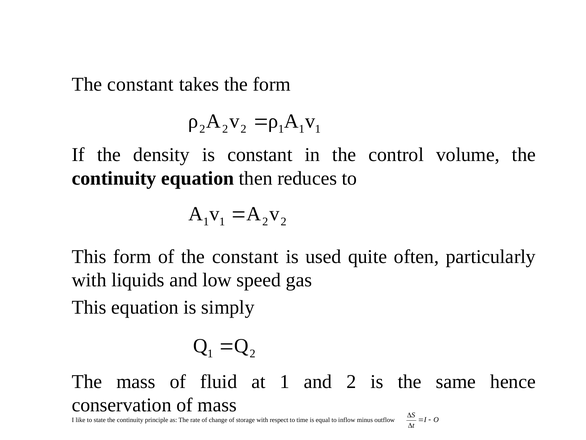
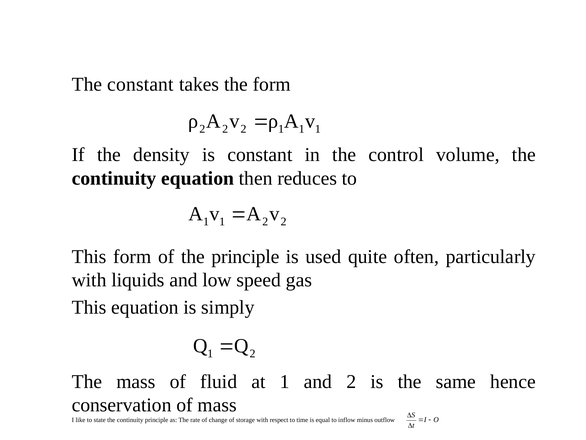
of the constant: constant -> principle (245, 256)
